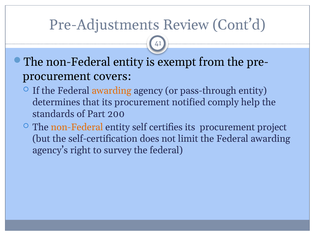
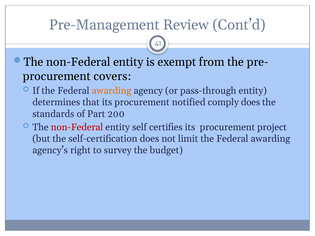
Pre-Adjustments: Pre-Adjustments -> Pre-Management (104, 25)
comply help: help -> does (251, 102)
non-Federal colour: orange -> red (77, 127)
survey the federal: federal -> budget (166, 150)
